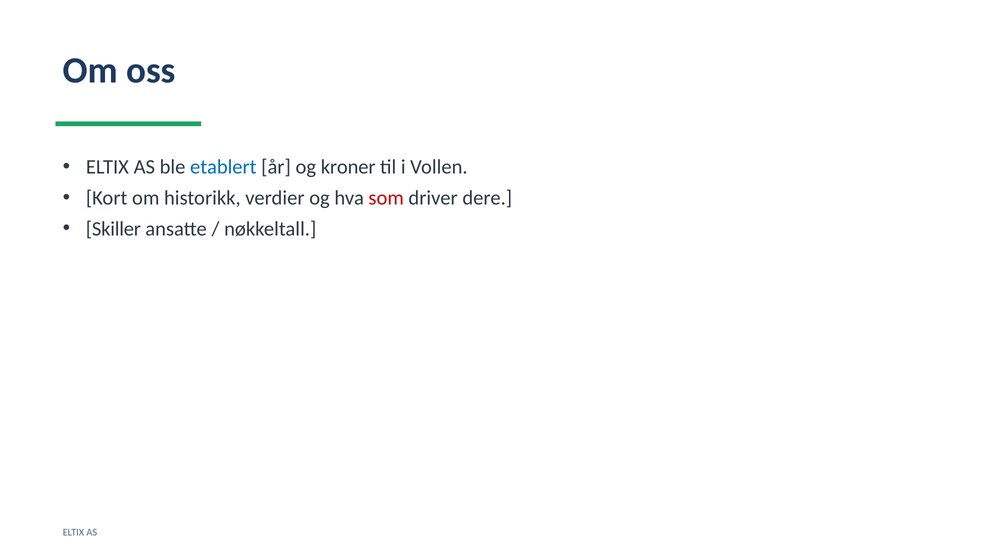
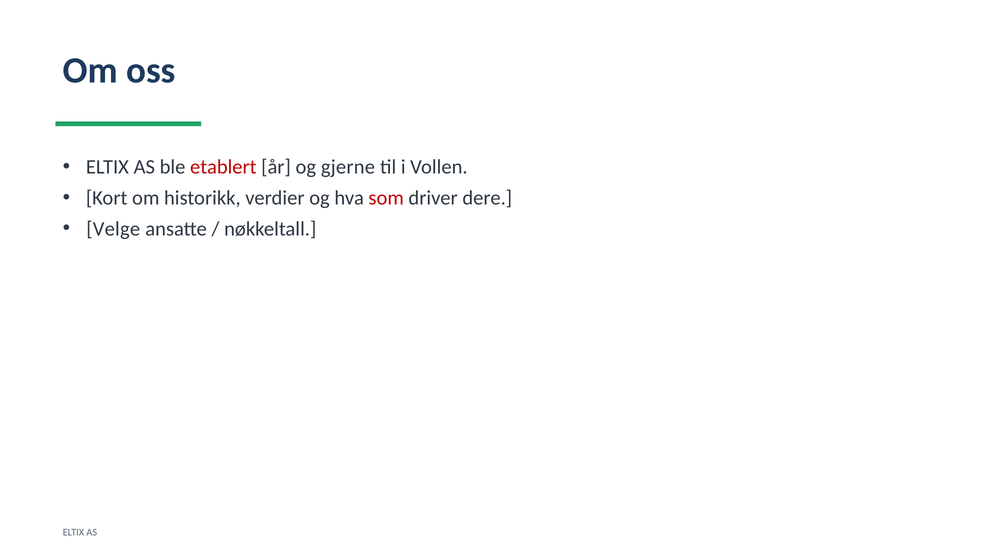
etablert colour: blue -> red (223, 167)
kroner: kroner -> gjerne (348, 167)
Skiller: Skiller -> Velge (113, 229)
